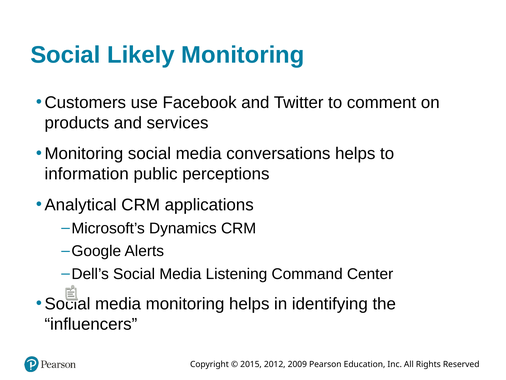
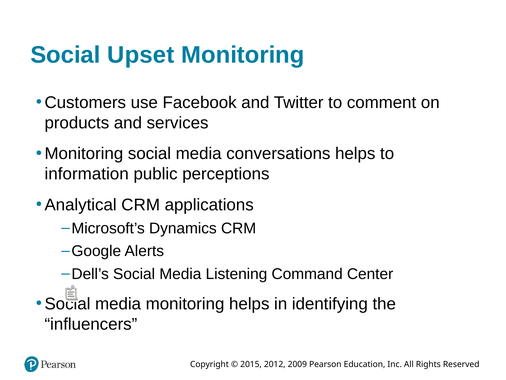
Likely: Likely -> Upset (141, 55)
